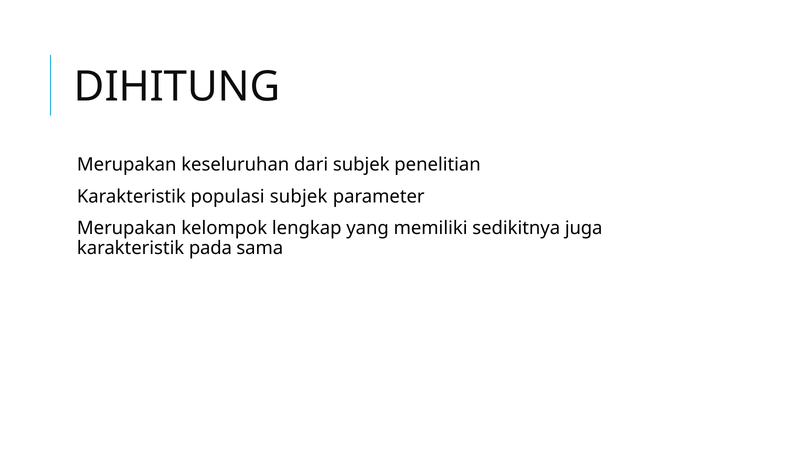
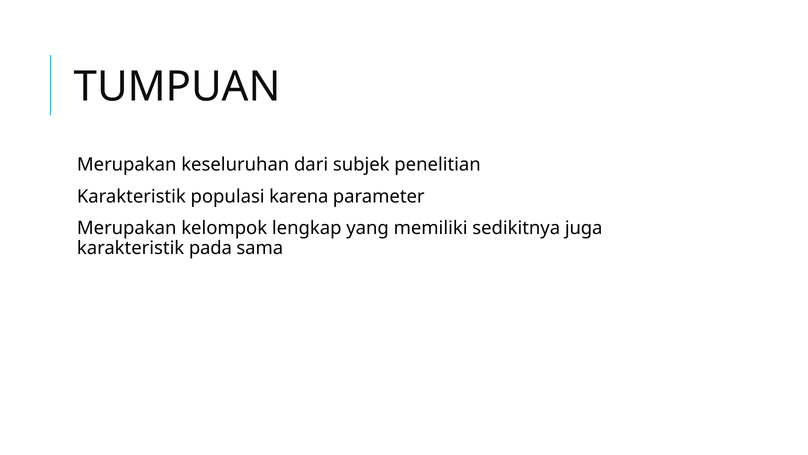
DIHITUNG: DIHITUNG -> TUMPUAN (177, 87)
populasi subjek: subjek -> karena (299, 196)
